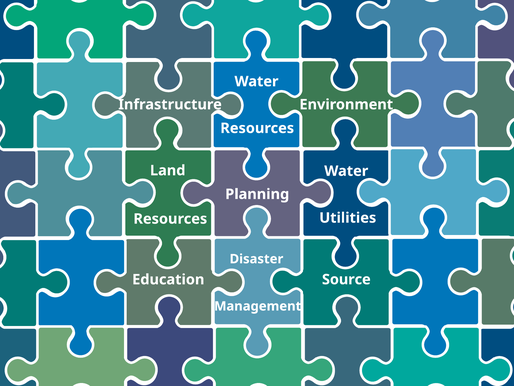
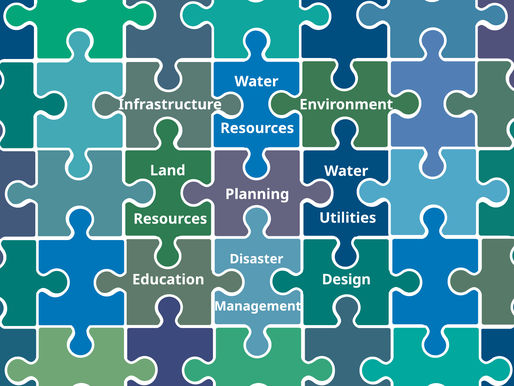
Source: Source -> Design (346, 279)
